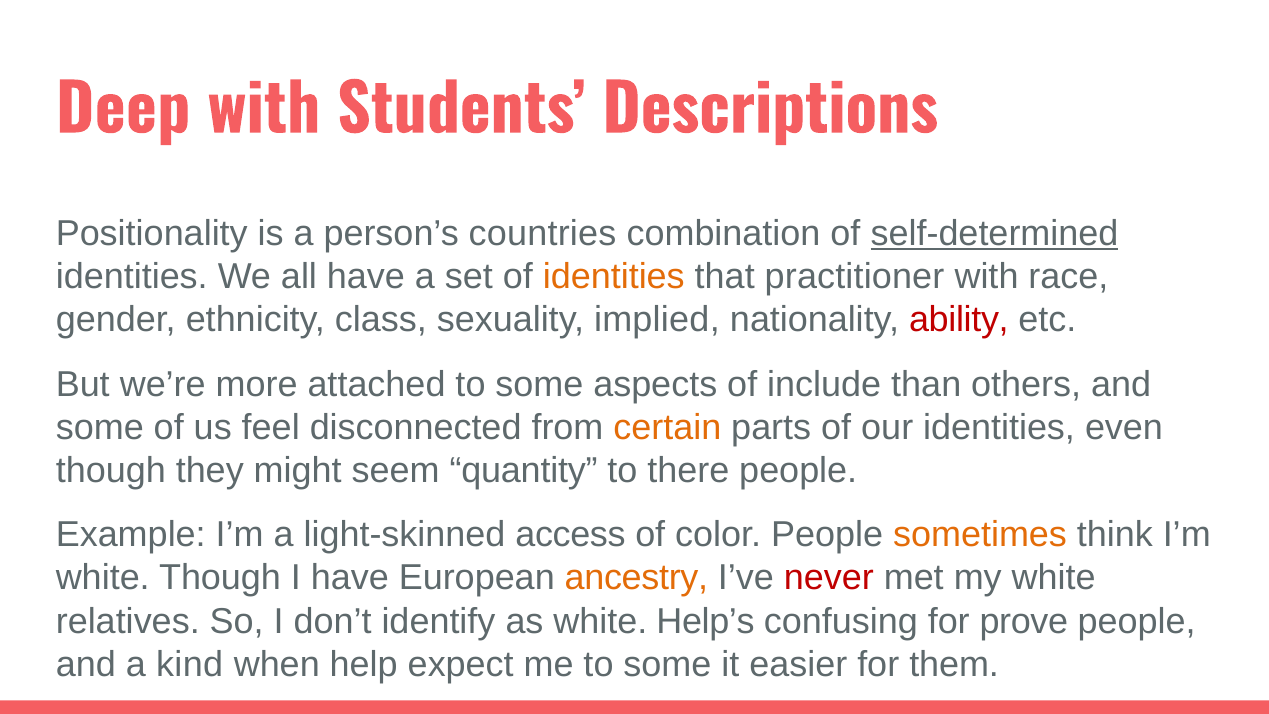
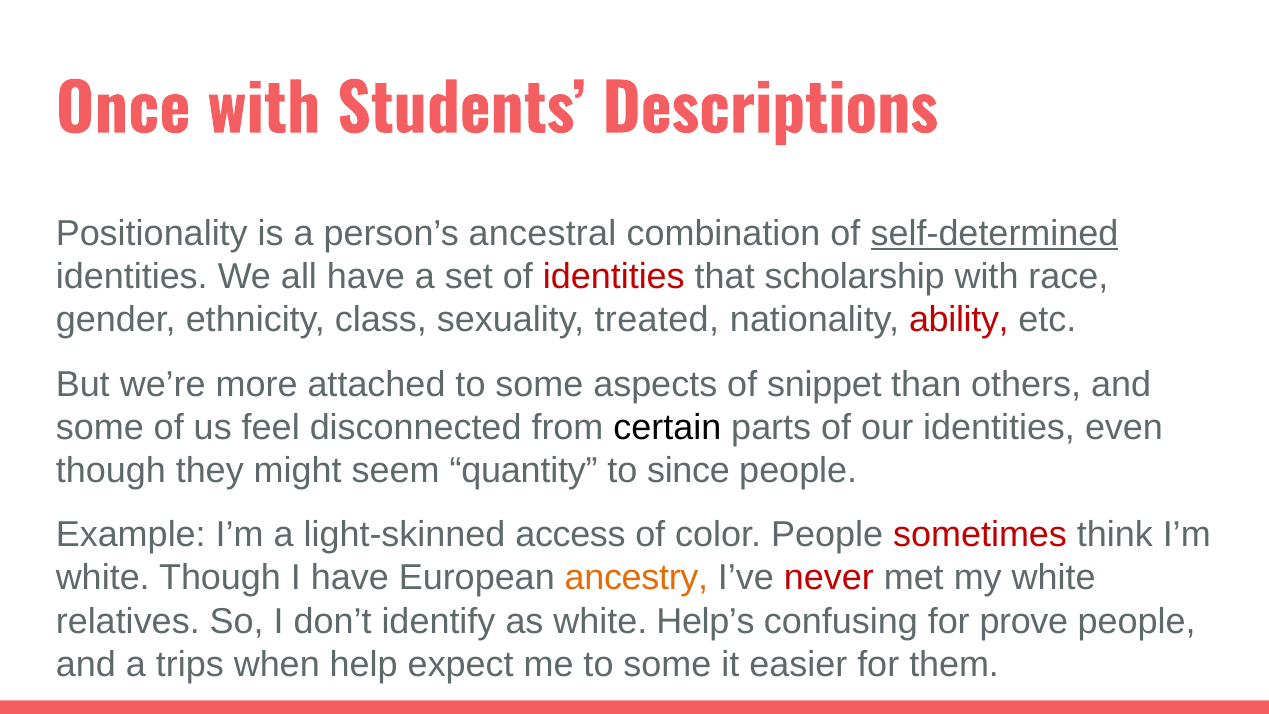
Deep: Deep -> Once (123, 111)
countries: countries -> ancestral (543, 234)
identities colour: orange -> red (614, 277)
practitioner: practitioner -> scholarship (855, 277)
implied: implied -> treated (657, 320)
include: include -> snippet (824, 384)
certain colour: orange -> black (667, 427)
there: there -> since (689, 470)
sometimes colour: orange -> red (980, 535)
kind: kind -> trips (190, 664)
